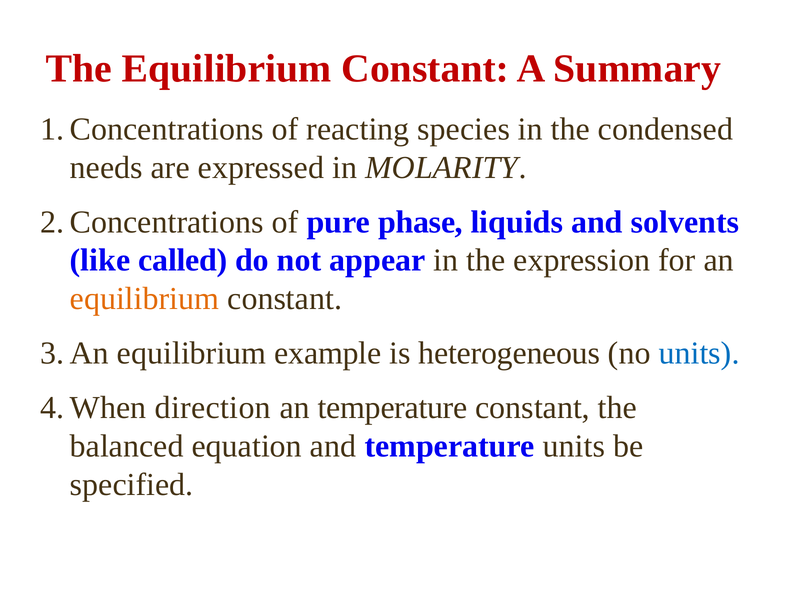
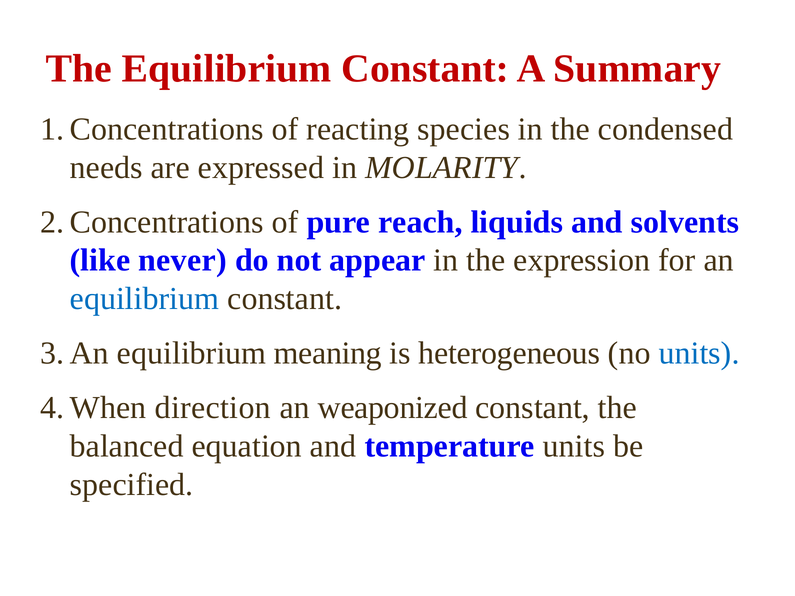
phase: phase -> reach (420, 222)
called: called -> never (183, 261)
equilibrium colour: orange -> blue (144, 299)
example: example -> meaning (328, 353)
an temperature: temperature -> weaponized (393, 408)
